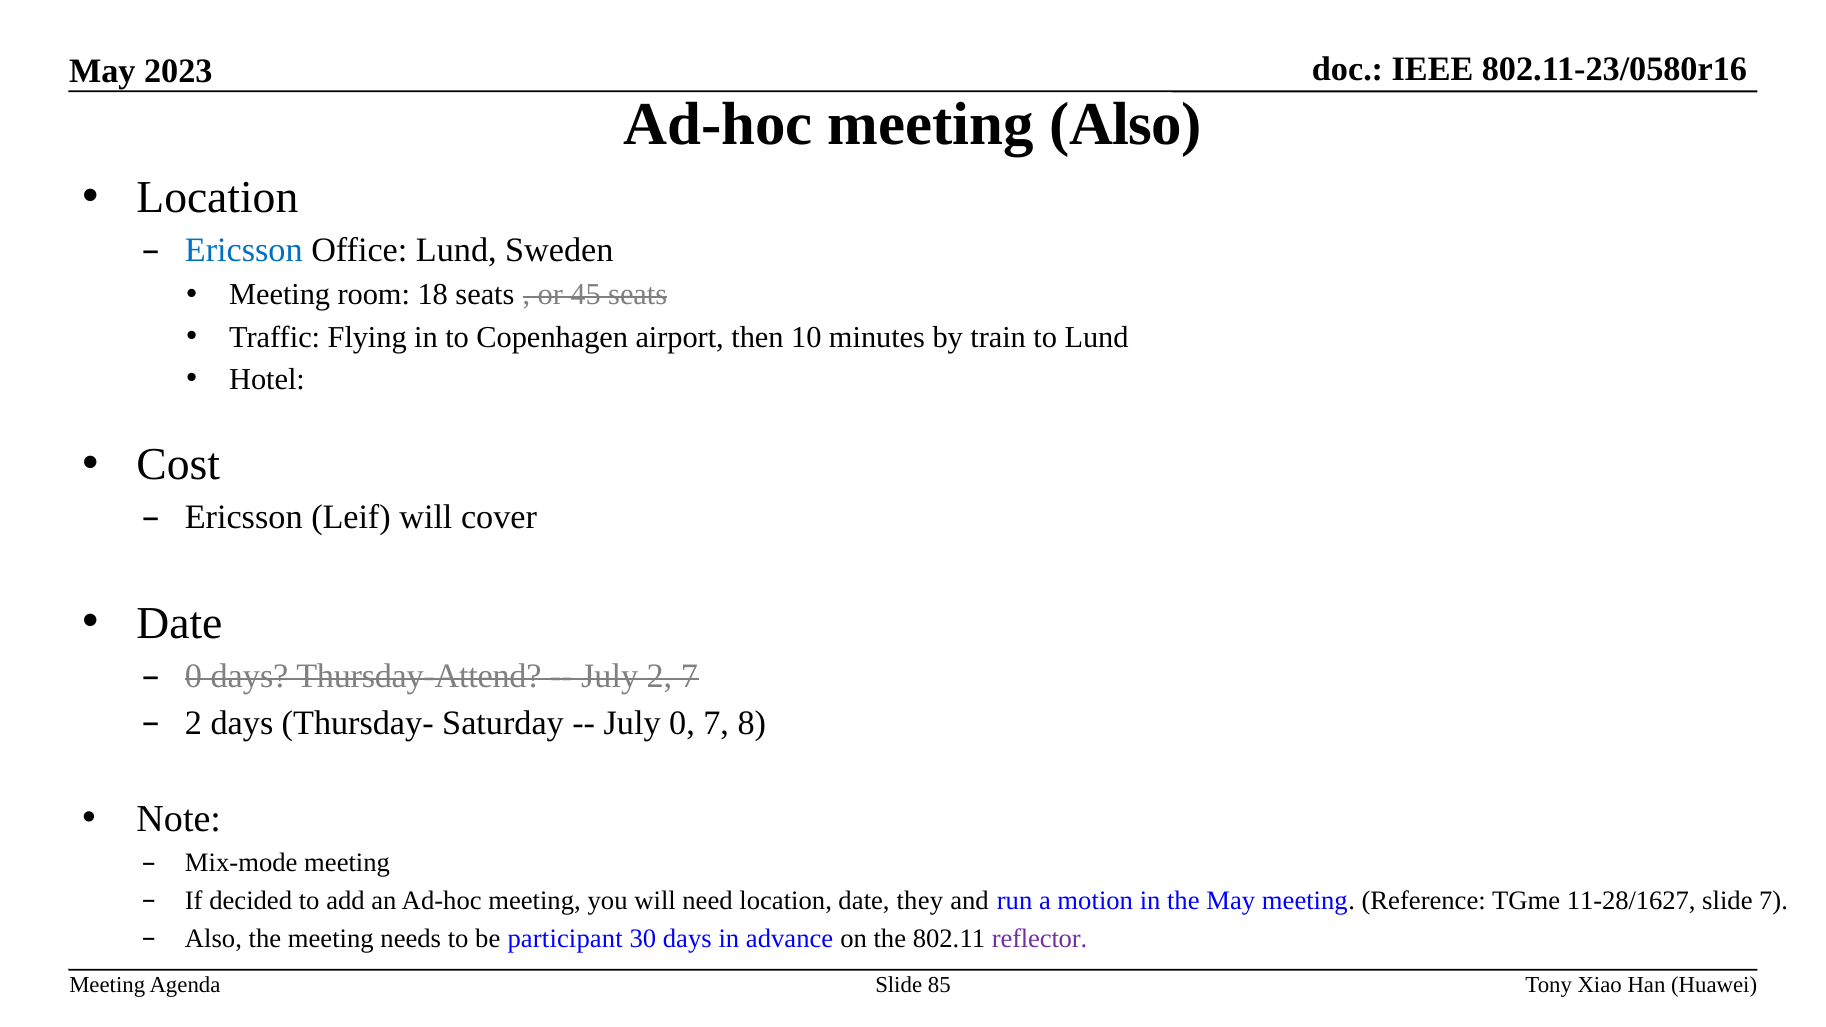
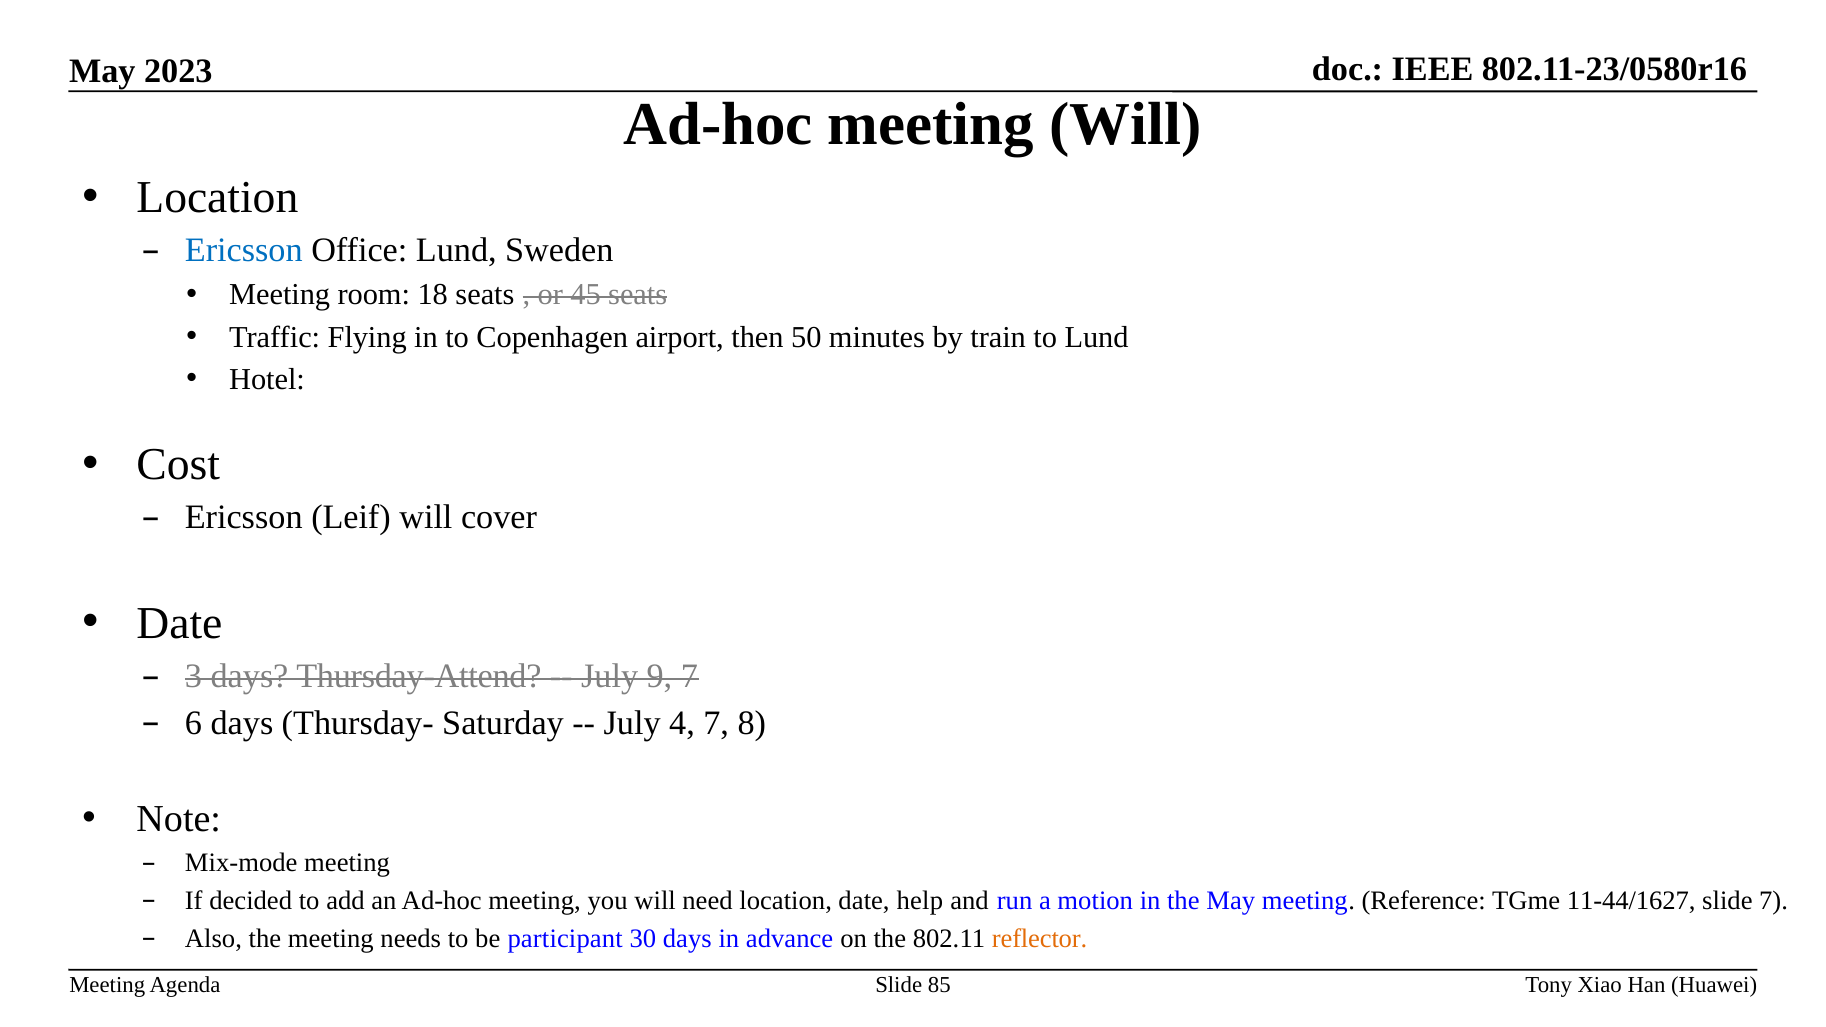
meeting Also: Also -> Will (1125, 124)
10: 10 -> 50 (806, 337)
0: 0 -> 3 (194, 676)
July 2: 2 -> 9 (659, 676)
2: 2 -> 6 (194, 723)
July 0: 0 -> 4 (682, 723)
they: they -> help (920, 901)
11-28/1627: 11-28/1627 -> 11-44/1627 (1631, 901)
reflector colour: purple -> orange (1040, 938)
